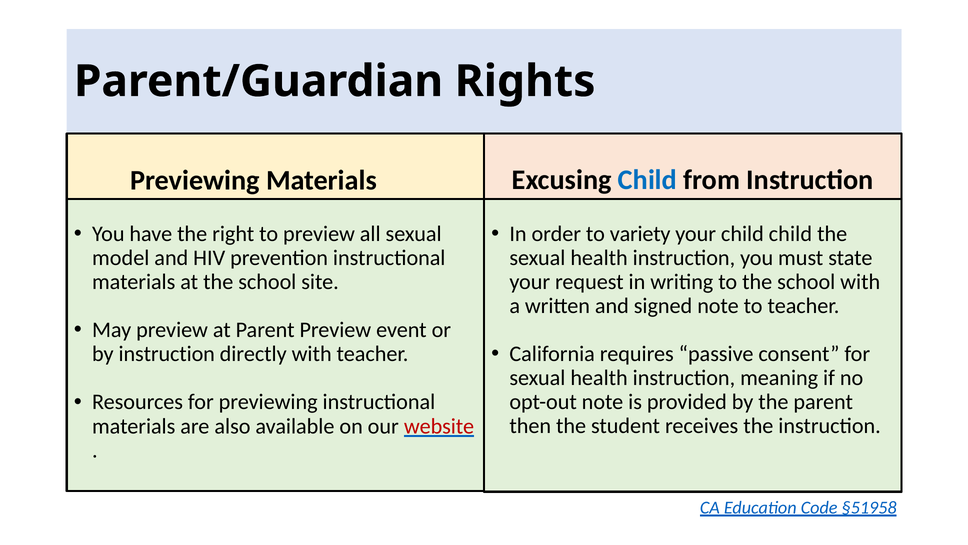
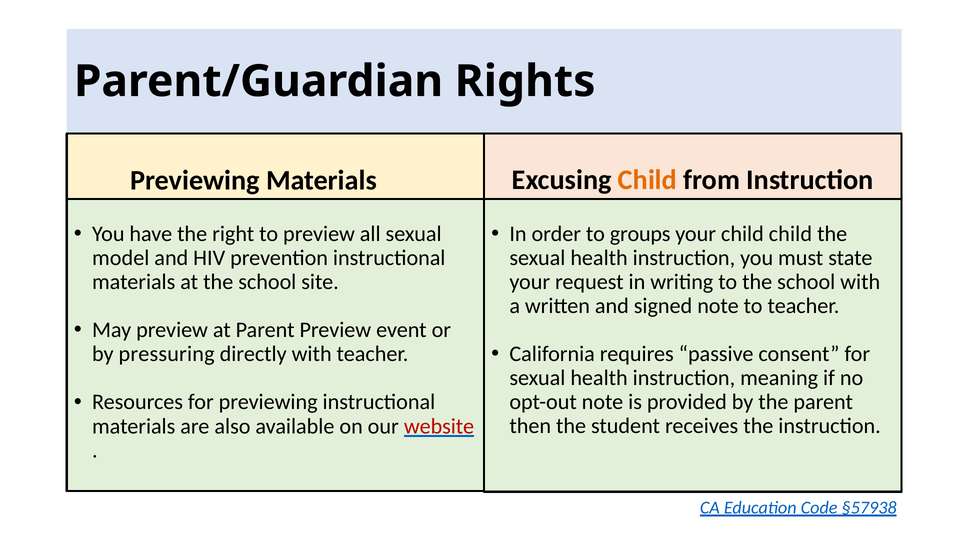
Child colour: blue -> orange (647, 180)
variety: variety -> groups (640, 234)
by instruction: instruction -> pressuring (167, 354)
§51958: §51958 -> §57938 (869, 507)
